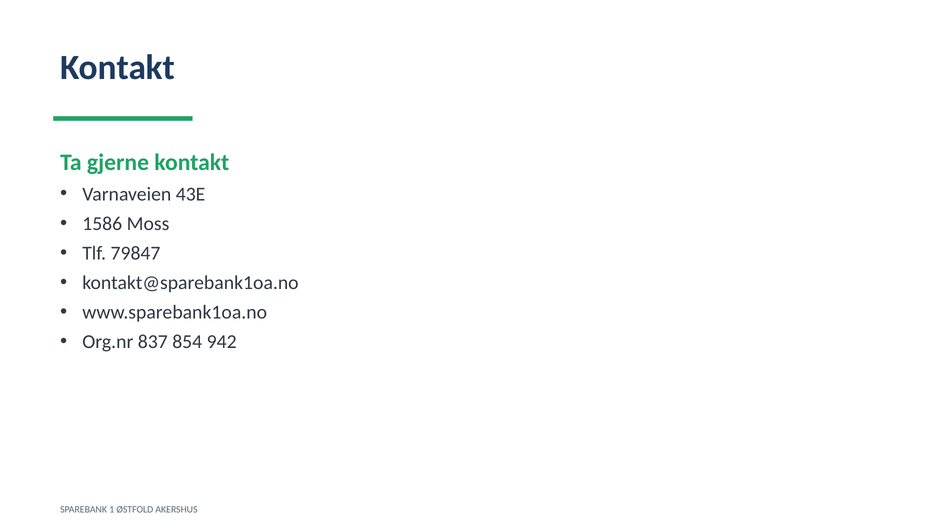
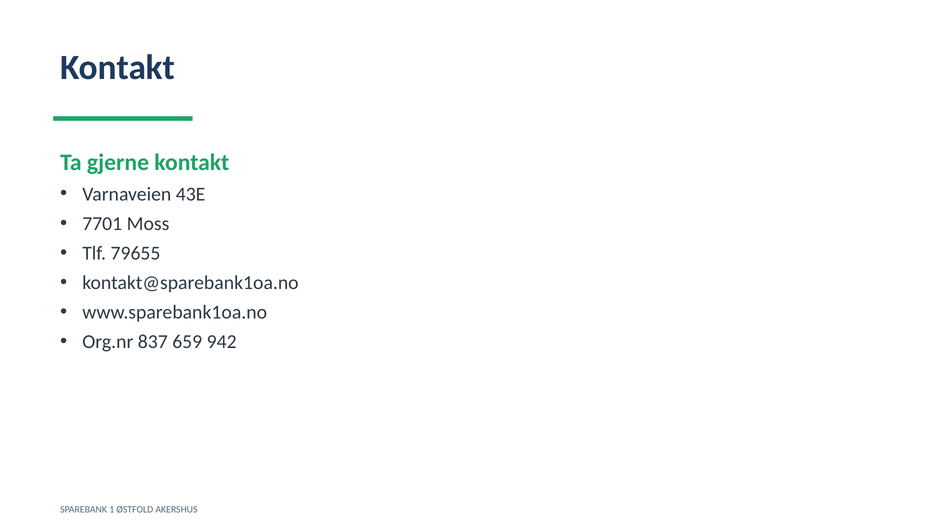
1586: 1586 -> 7701 (102, 224)
79847: 79847 -> 79655 (135, 253)
854: 854 -> 659 (187, 342)
